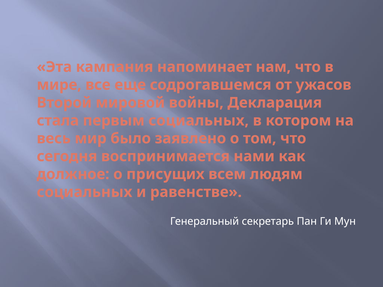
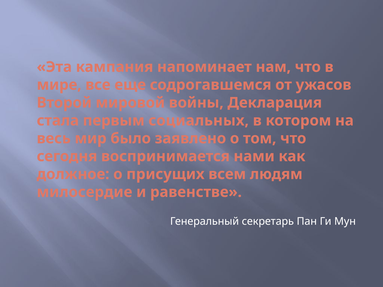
социальных: социальных -> милосердие (85, 192)
